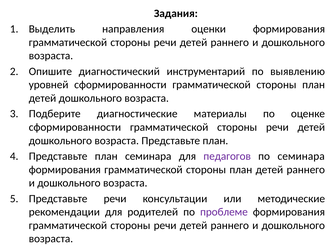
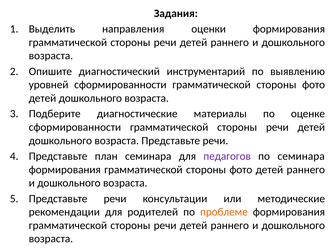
сформированности грамматической стороны план: план -> фото (314, 85)
возраста Представьте план: план -> речи (215, 141)
формирования грамматической стороны план: план -> фото (241, 170)
проблеме colour: purple -> orange (224, 212)
